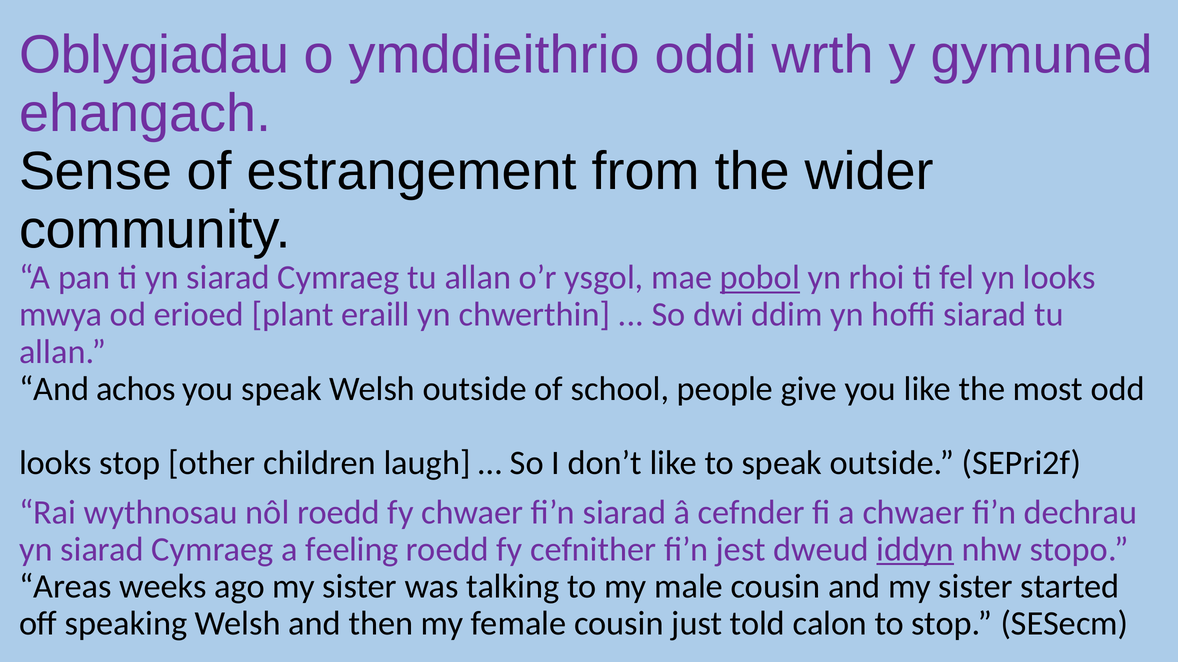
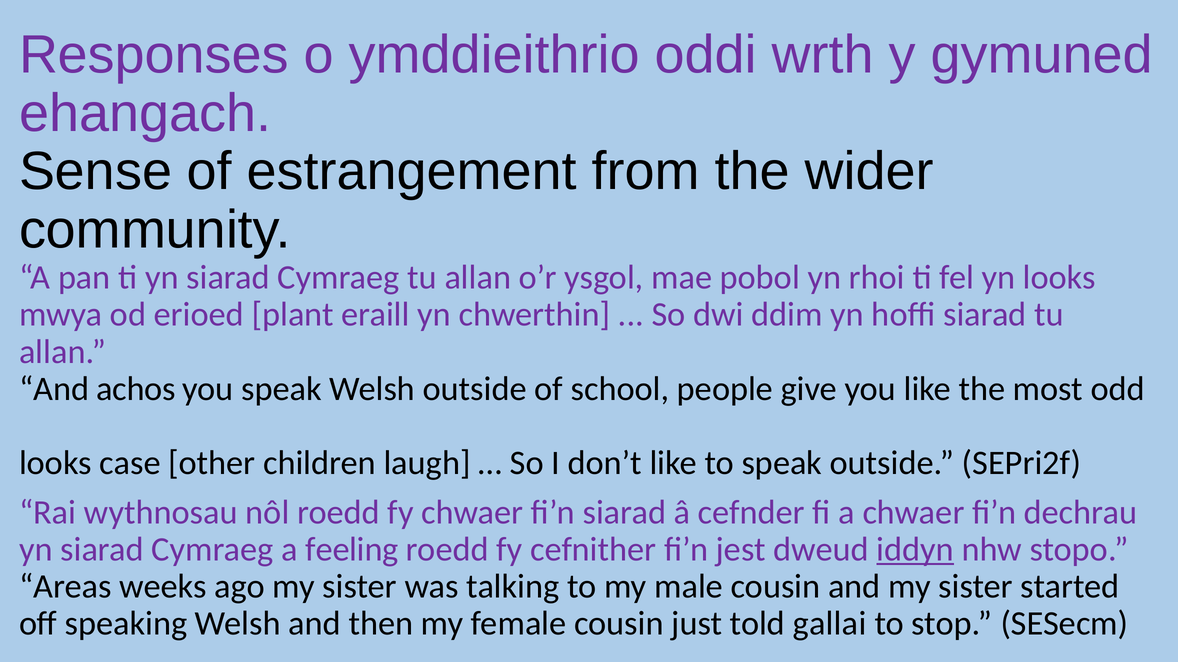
Oblygiadau: Oblygiadau -> Responses (154, 55)
pobol underline: present -> none (760, 278)
looks stop: stop -> case (130, 463)
calon: calon -> gallai (830, 624)
